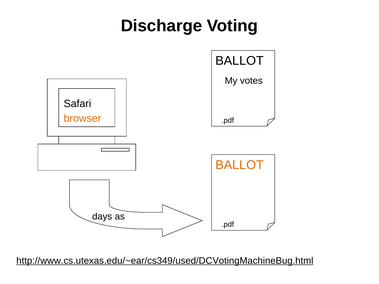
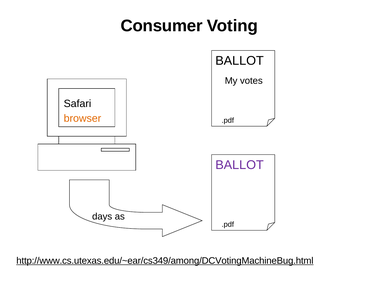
Discharge: Discharge -> Consumer (162, 26)
BALLOT colour: orange -> purple (240, 165)
http://www.cs.utexas.edu/~ear/cs349/used/DCVotingMachineBug.html: http://www.cs.utexas.edu/~ear/cs349/used/DCVotingMachineBug.html -> http://www.cs.utexas.edu/~ear/cs349/among/DCVotingMachineBug.html (165, 261)
